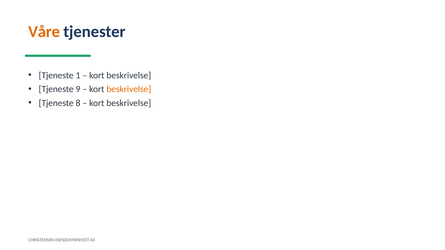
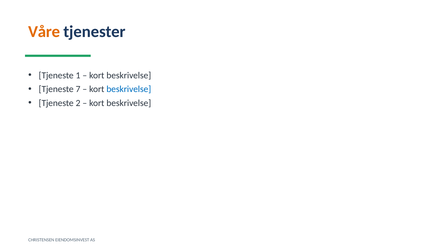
9: 9 -> 7 (78, 89)
beskrivelse colour: orange -> blue (129, 89)
8: 8 -> 2 (78, 103)
